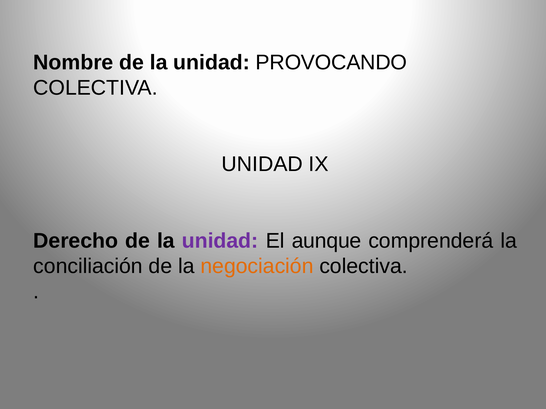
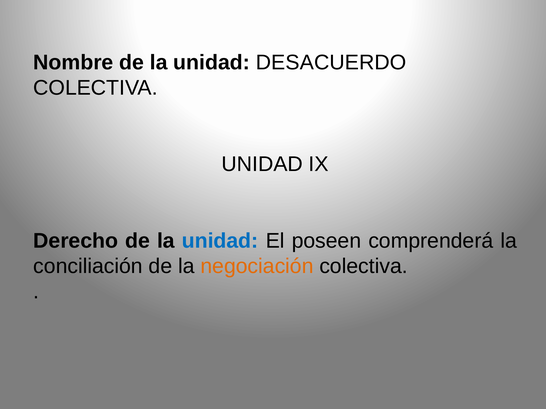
PROVOCANDO: PROVOCANDO -> DESACUERDO (331, 63)
unidad colour: purple -> blue (220, 241)
aunque: aunque -> poseen (326, 241)
